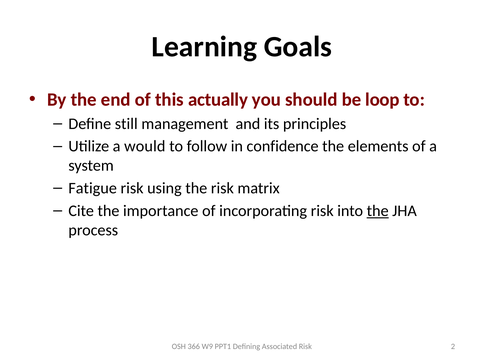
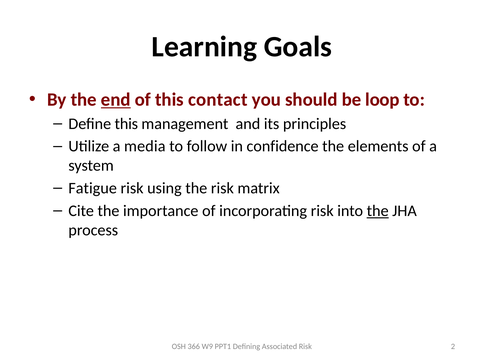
end underline: none -> present (116, 100)
actually: actually -> contact (218, 100)
Define still: still -> this (126, 124)
would: would -> media (145, 146)
